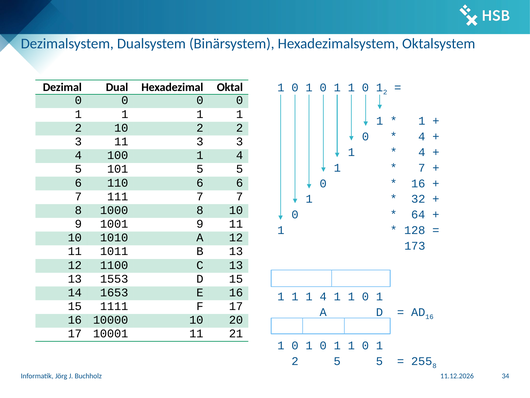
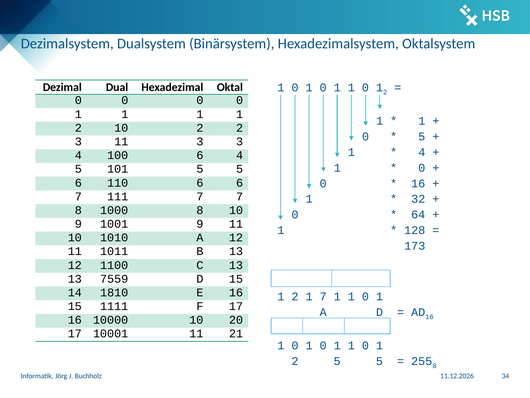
4: 4 -> 5 (422, 136)
100 1: 1 -> 6 (200, 155)
7: 7 -> 0 (422, 168)
1553: 1553 -> 7559 (114, 279)
1653: 1653 -> 1810 (114, 292)
1: 1 -> 2 (295, 296)
4: 4 -> 7 (323, 296)
